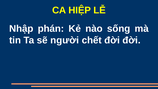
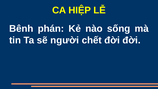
Nhập: Nhập -> Bênh (21, 29)
